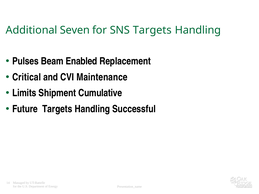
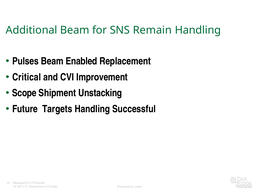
Additional Seven: Seven -> Beam (75, 30)
SNS Targets: Targets -> Remain (152, 30)
Maintenance: Maintenance -> Improvement (102, 77)
Limits: Limits -> Scope (24, 93)
Cumulative: Cumulative -> Unstacking (100, 93)
